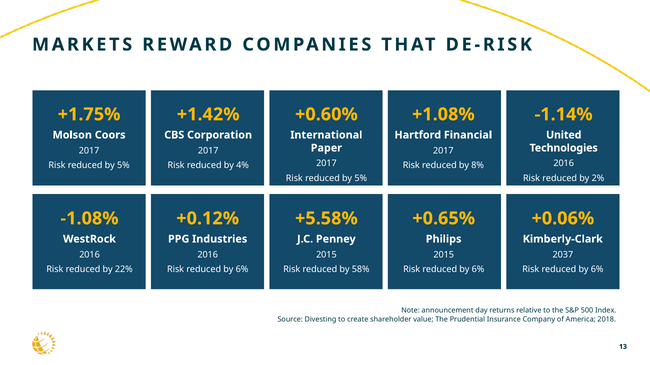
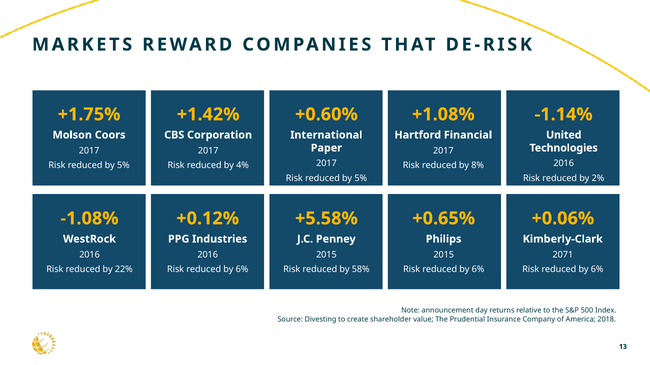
2037: 2037 -> 2071 (563, 255)
